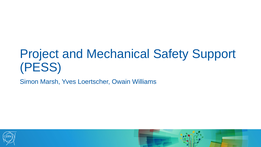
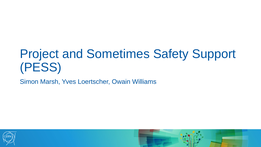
Mechanical: Mechanical -> Sometimes (118, 54)
